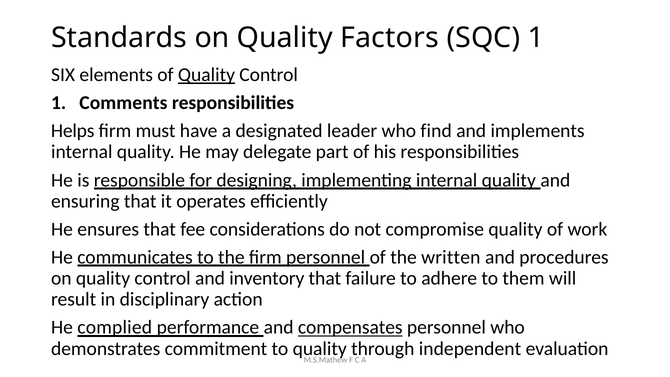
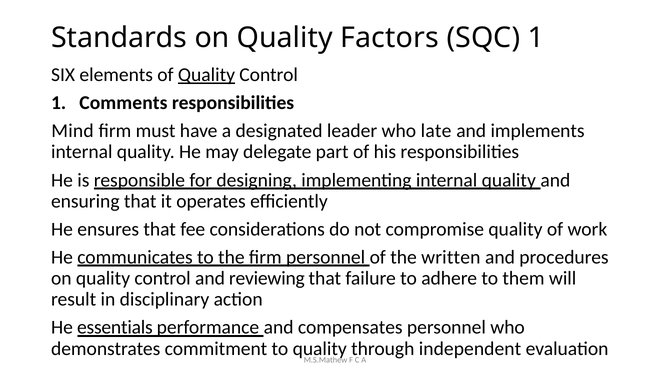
Helps: Helps -> Mind (73, 131)
find: find -> late (436, 131)
inventory: inventory -> reviewing (267, 278)
complied: complied -> essentials (115, 327)
compensates underline: present -> none (350, 327)
